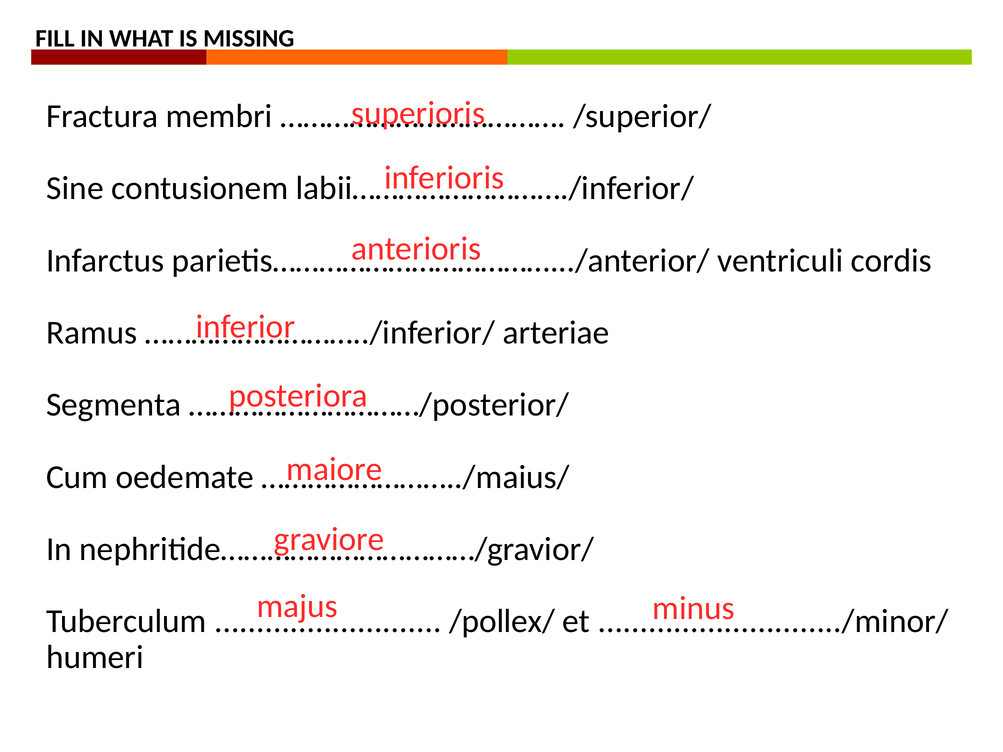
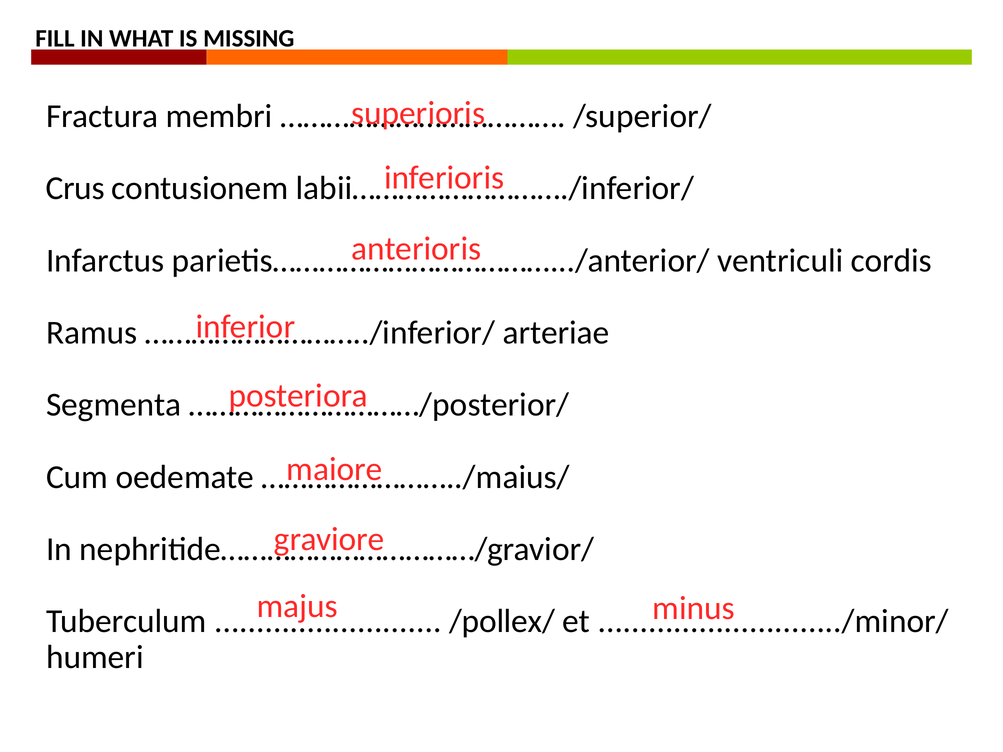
Sine: Sine -> Crus (75, 188)
